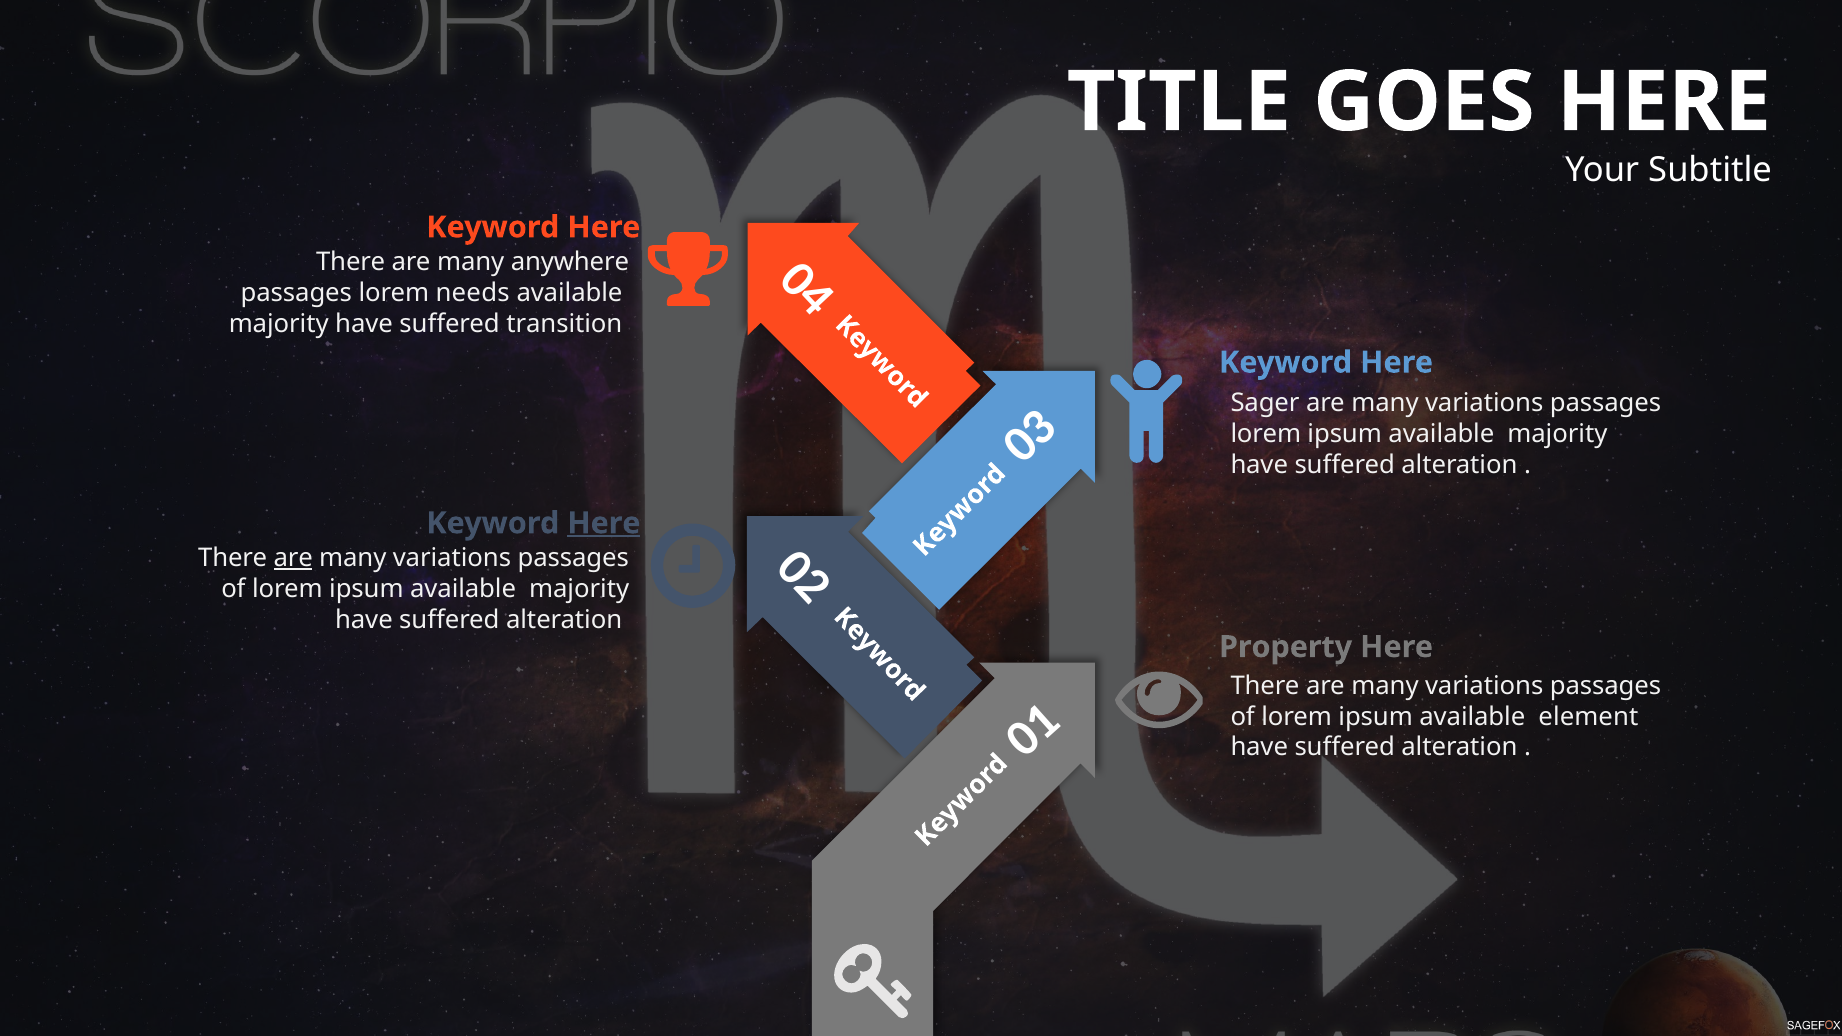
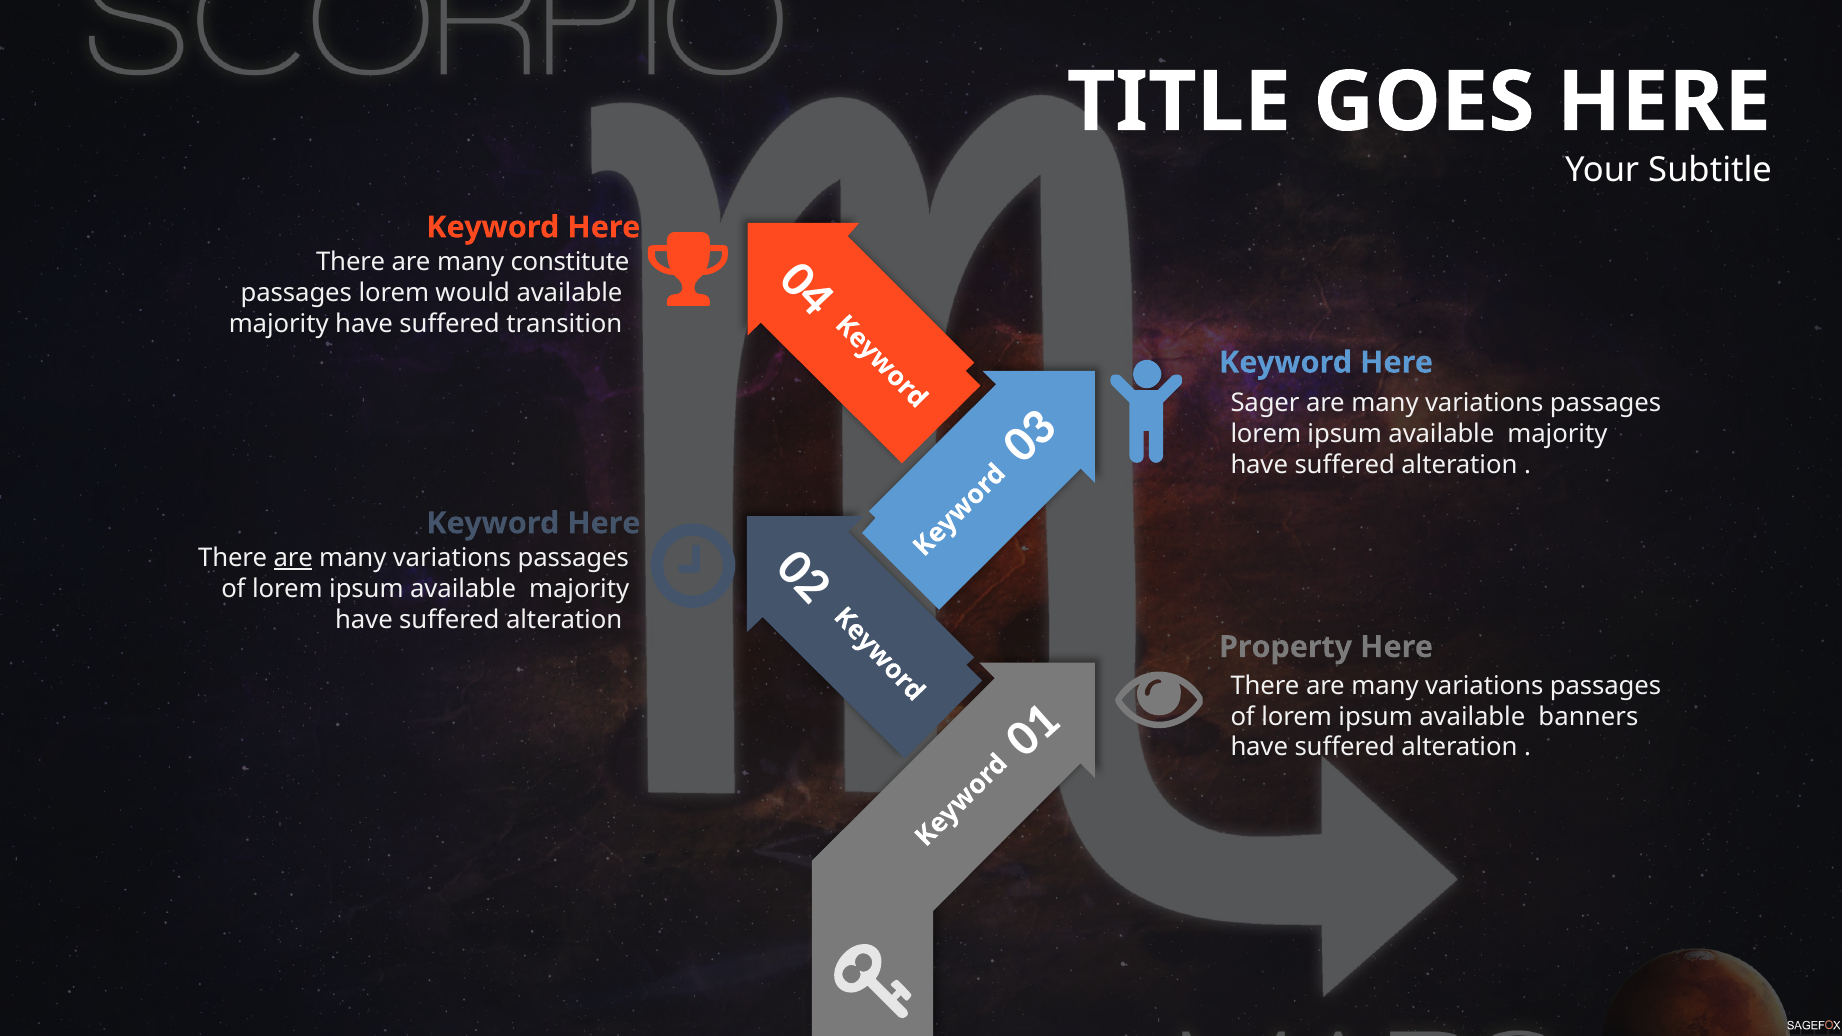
anywhere: anywhere -> constitute (570, 262)
needs: needs -> would (473, 293)
Here underline: present -> none (604, 523)
element: element -> banners (1588, 717)
